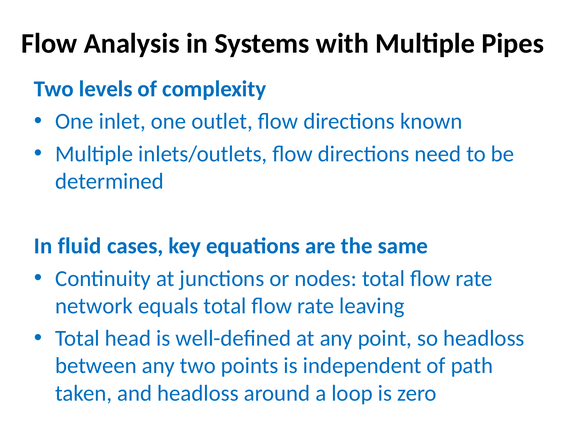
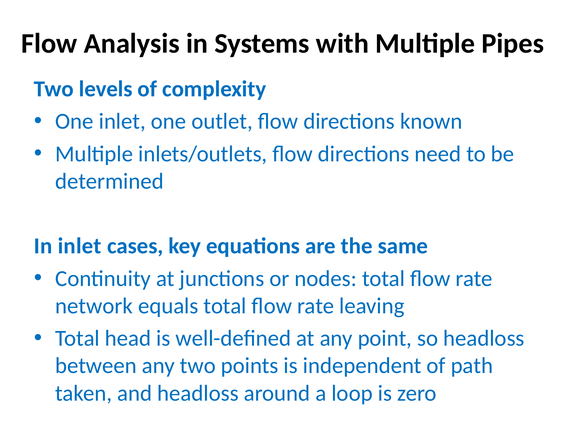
In fluid: fluid -> inlet (80, 246)
